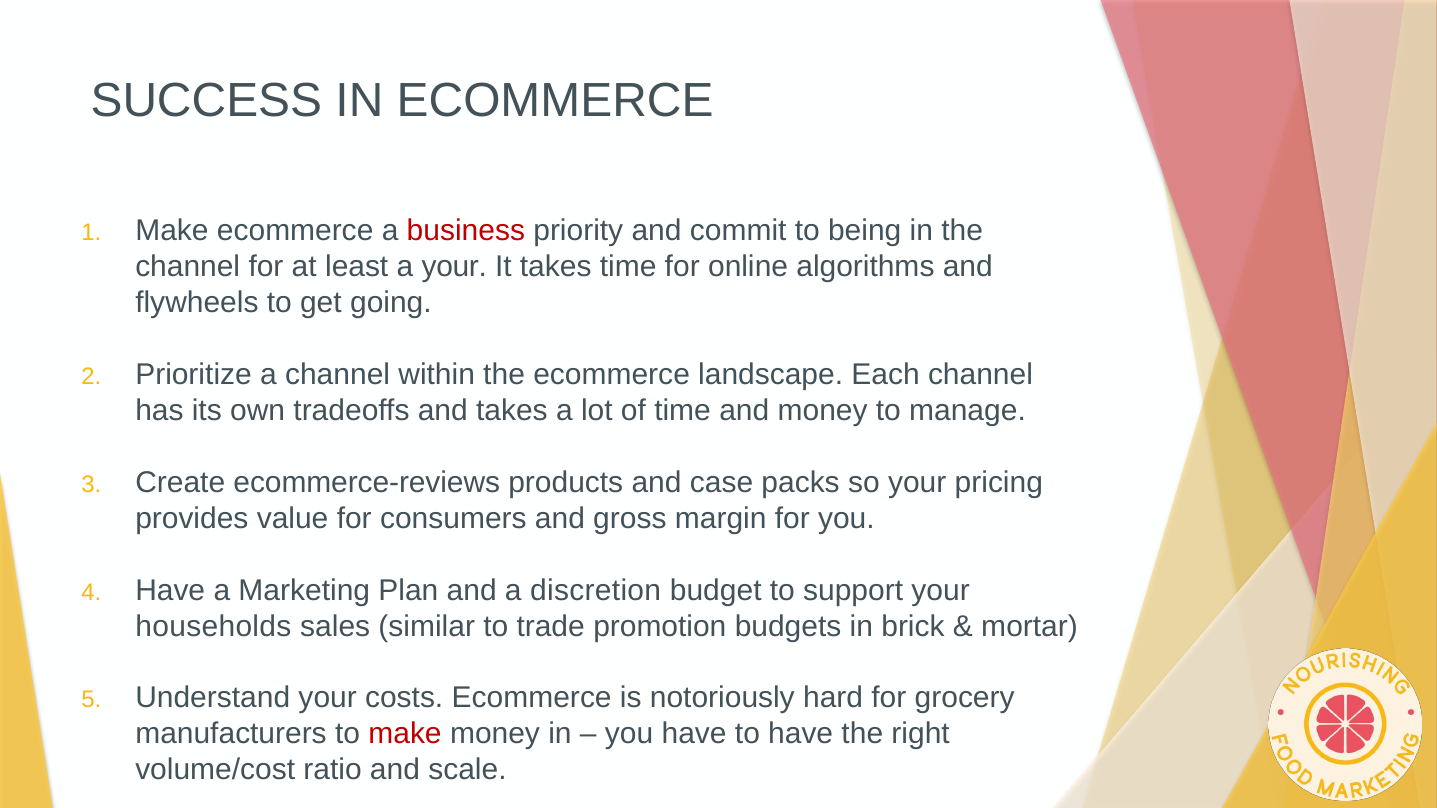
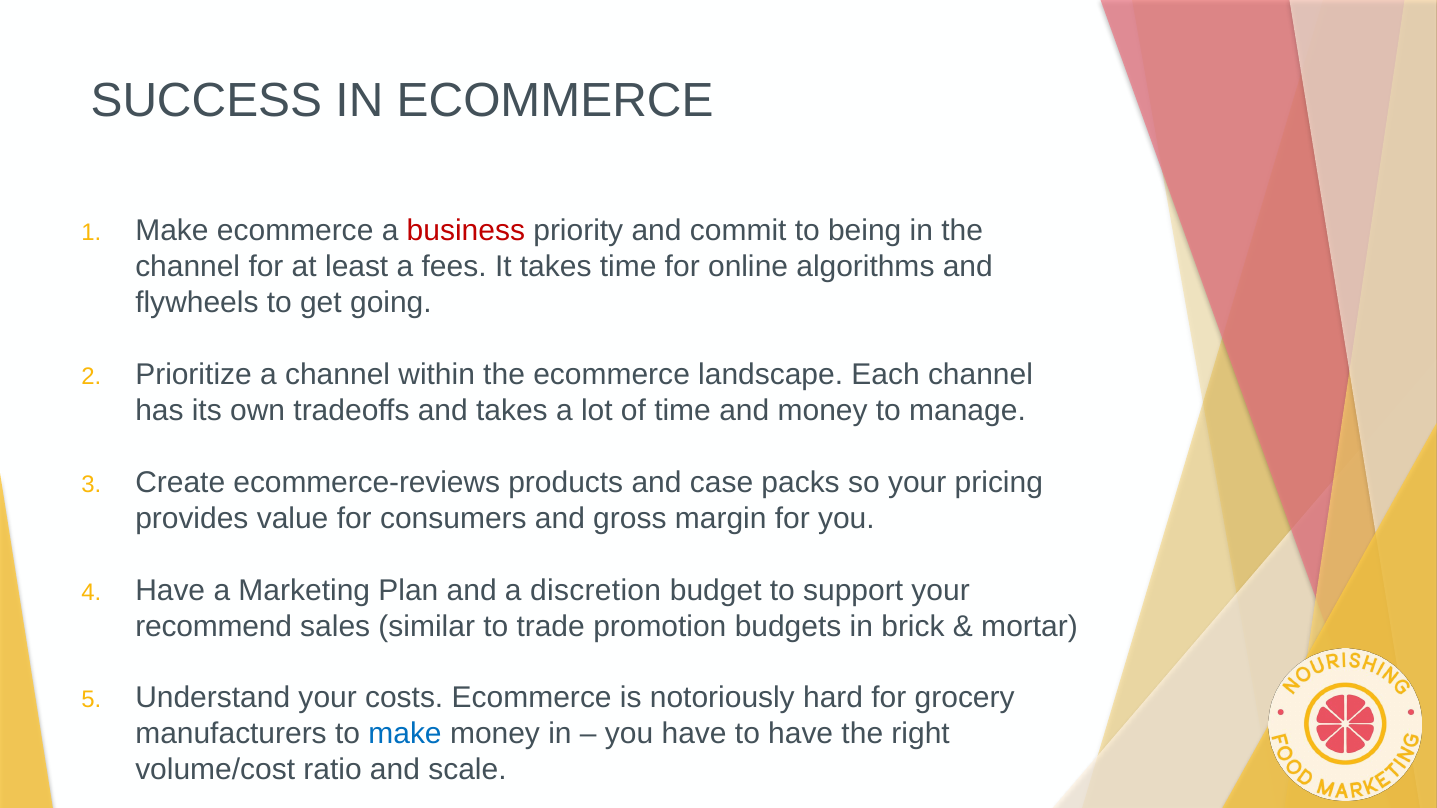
a your: your -> fees (454, 267)
households: households -> recommend (214, 626)
make colour: red -> blue (405, 734)
